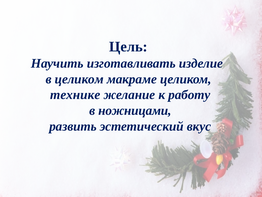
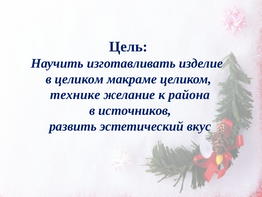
работу: работу -> района (189, 95)
ножницами: ножницами -> источников (135, 110)
